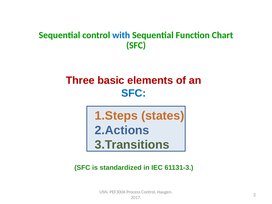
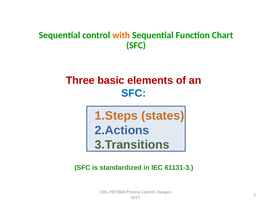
with colour: blue -> orange (121, 35)
